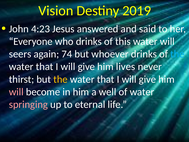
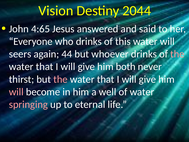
2019: 2019 -> 2044 (137, 11)
4:23: 4:23 -> 4:65 (41, 29)
74: 74 -> 44 (67, 54)
the colour: light blue -> pink (177, 54)
lives: lives -> both (126, 67)
the colour: yellow -> pink (60, 79)
